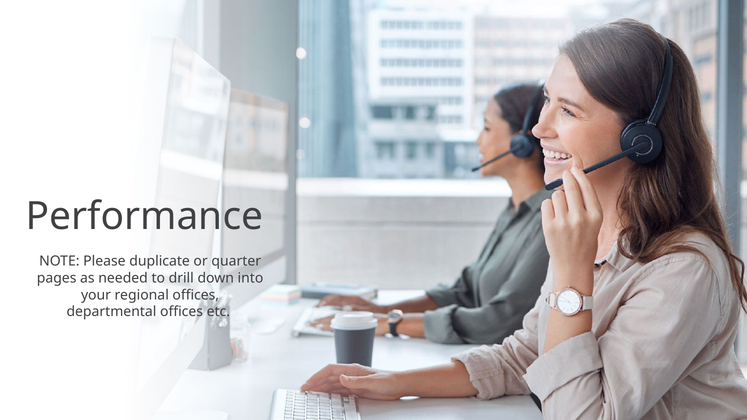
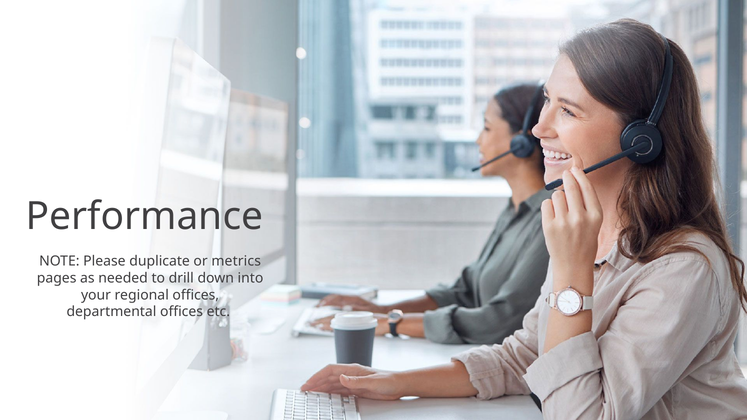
quarter: quarter -> metrics (236, 261)
